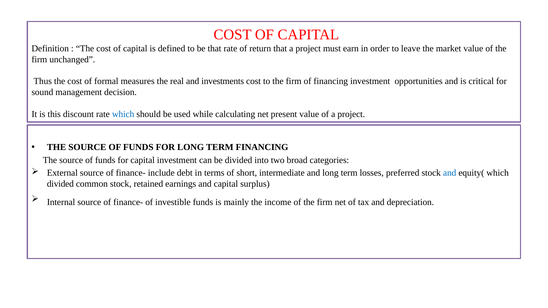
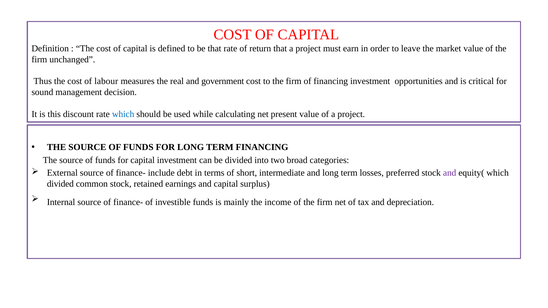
formal: formal -> labour (106, 81)
investments: investments -> government (223, 81)
and colour: blue -> purple (450, 173)
